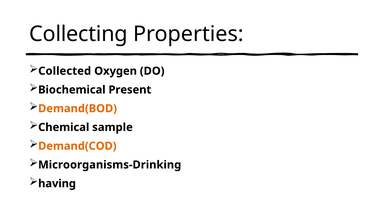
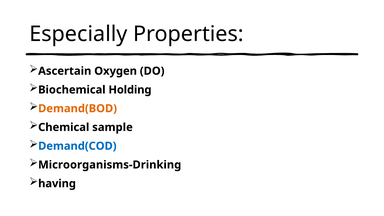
Collecting: Collecting -> Especially (78, 34)
Collected: Collected -> Ascertain (65, 71)
Present: Present -> Holding (130, 90)
Demand(COD colour: orange -> blue (77, 146)
